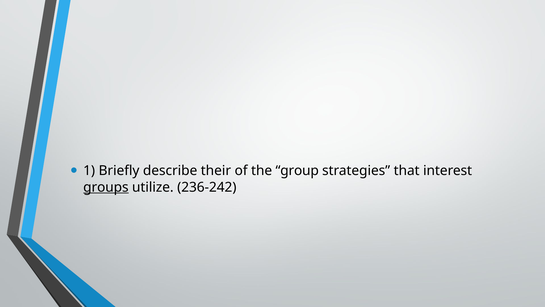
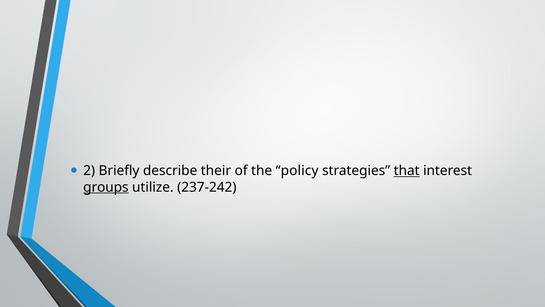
1: 1 -> 2 (89, 171)
group: group -> policy (297, 171)
that underline: none -> present (407, 171)
236-242: 236-242 -> 237-242 (207, 187)
